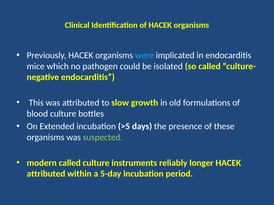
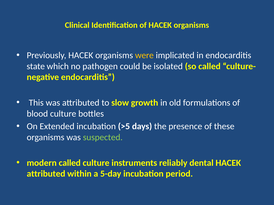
were colour: light blue -> yellow (144, 55)
mice: mice -> state (36, 66)
longer: longer -> dental (201, 163)
